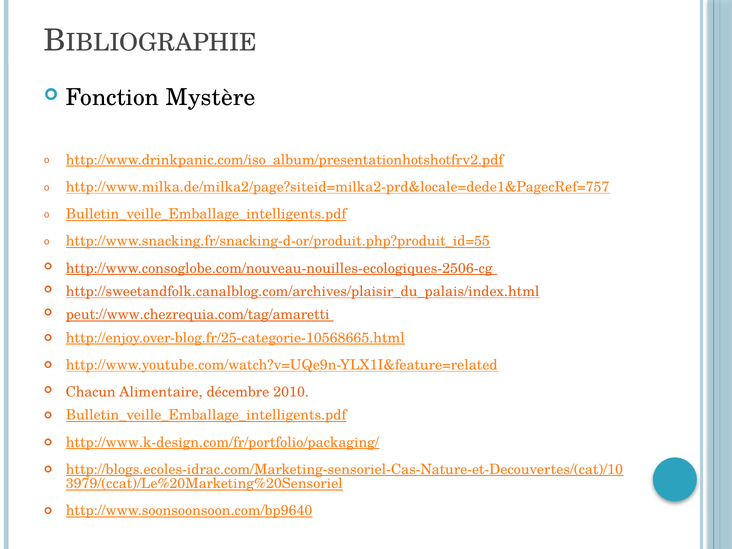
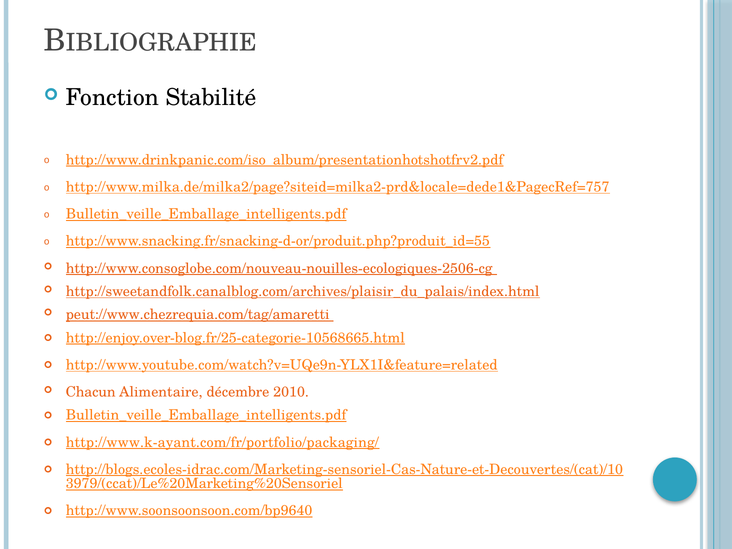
Mystère: Mystère -> Stabilité (211, 98)
http://www.k-design.com/fr/portfolio/packaging/: http://www.k-design.com/fr/portfolio/packaging/ -> http://www.k-ayant.com/fr/portfolio/packaging/ (222, 442)
